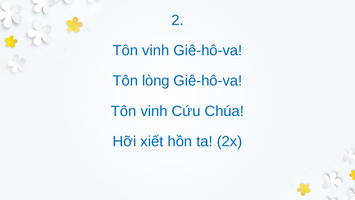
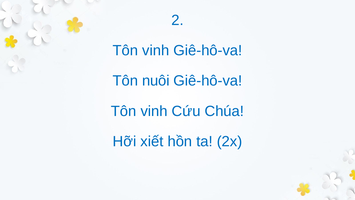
lòng: lòng -> nuôi (156, 81)
